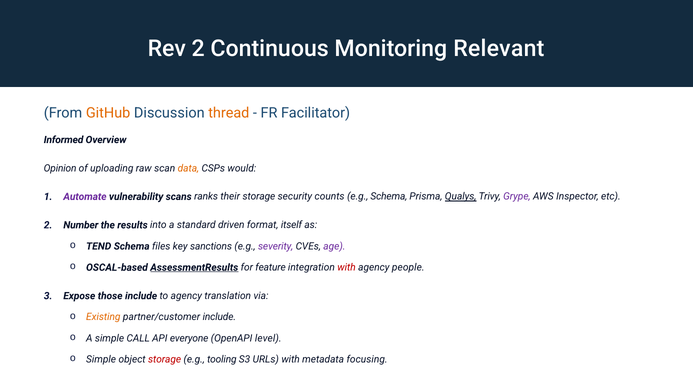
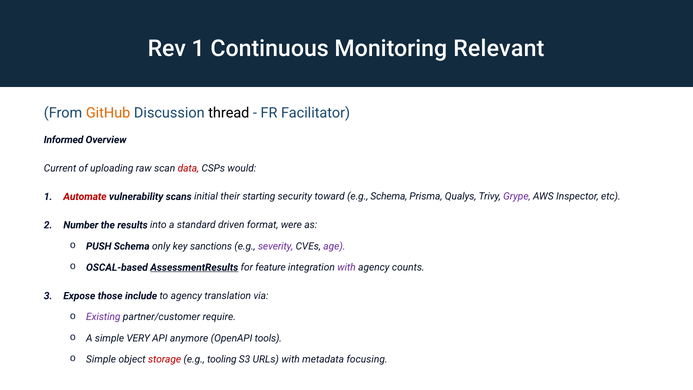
Rev 2: 2 -> 1 (198, 49)
thread colour: orange -> black (229, 113)
Opinion: Opinion -> Current (60, 168)
data colour: orange -> red (188, 168)
Automate colour: purple -> red (85, 197)
ranks: ranks -> initial (206, 197)
their storage: storage -> starting (259, 197)
counts: counts -> toward (330, 197)
Qualys underline: present -> none (461, 197)
itself: itself -> were (291, 225)
TEND: TEND -> PUSH (99, 246)
files: files -> only (161, 246)
with colour: red -> purple (346, 267)
people: people -> counts (408, 267)
Existing colour: orange -> purple (103, 317)
partner/customer include: include -> require (219, 317)
CALL: CALL -> VERY (138, 338)
everyone: everyone -> anymore (189, 338)
level: level -> tools (268, 338)
